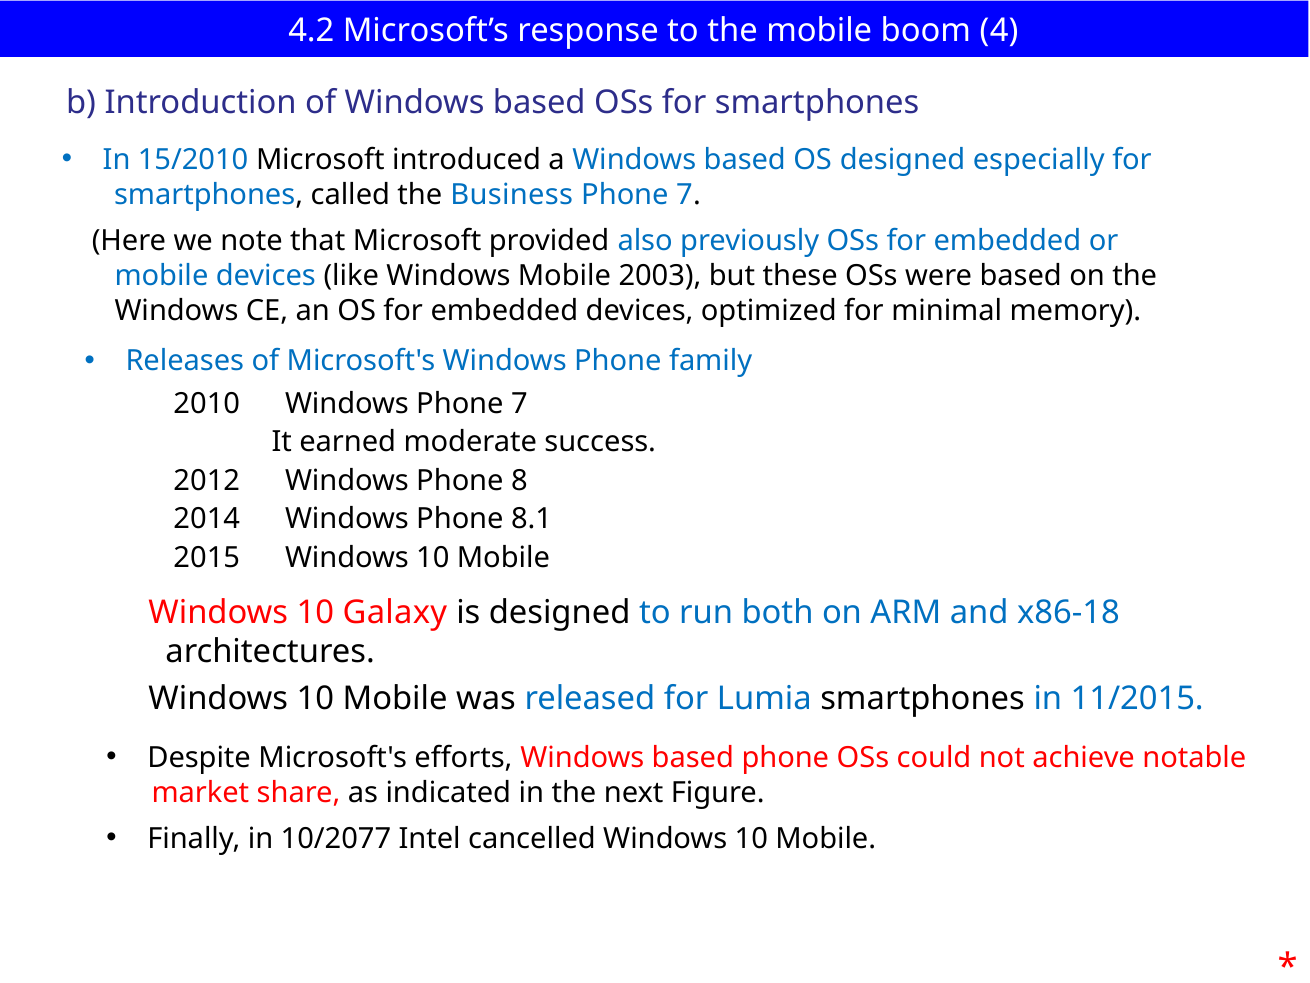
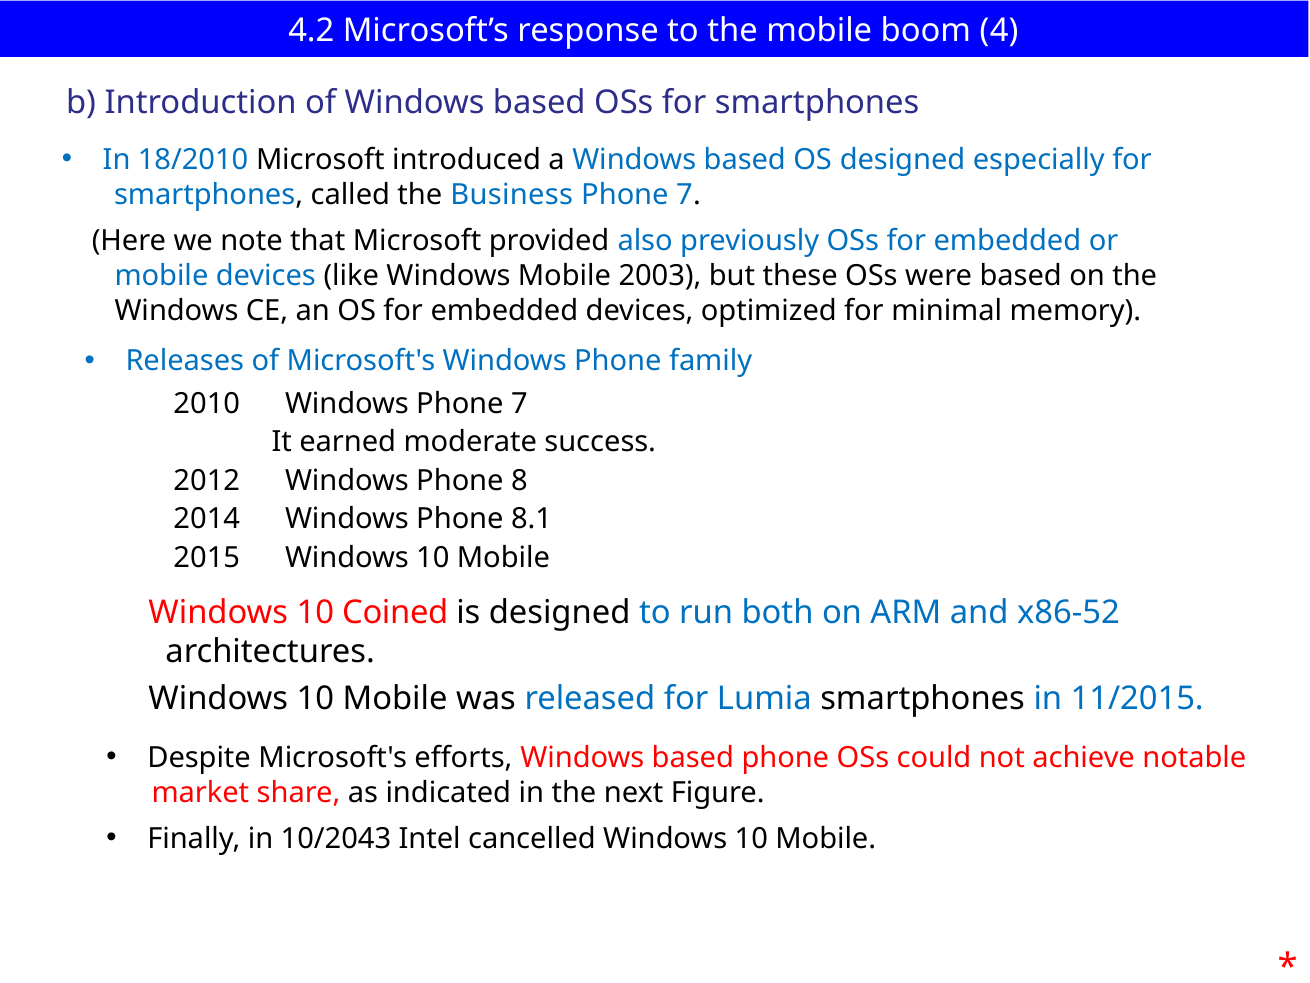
15/2010: 15/2010 -> 18/2010 (193, 160)
Galaxy: Galaxy -> Coined (395, 612)
x86-18: x86-18 -> x86-52 (1068, 612)
10/2077: 10/2077 -> 10/2043 (336, 838)
